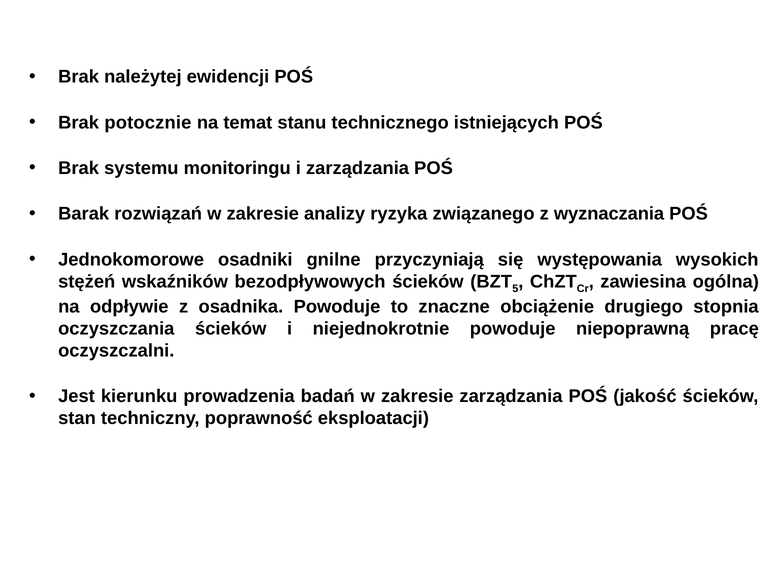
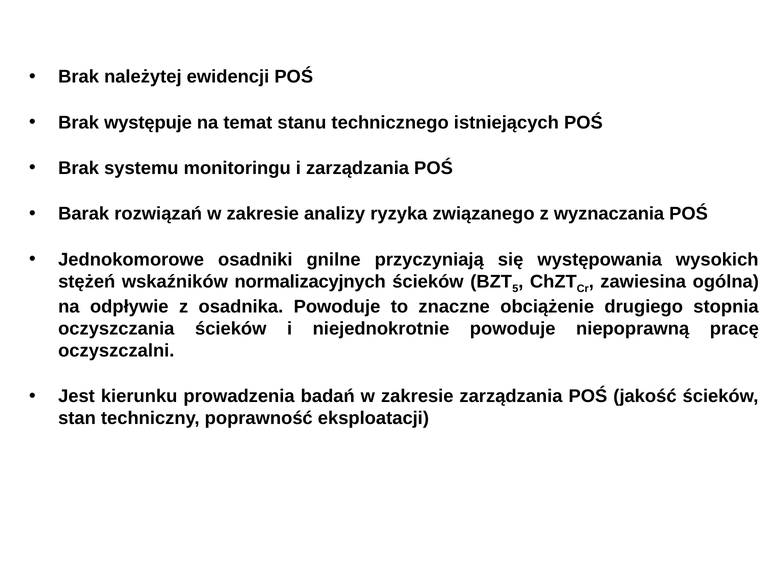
potocznie: potocznie -> występuje (148, 123)
bezodpływowych: bezodpływowych -> normalizacyjnych (310, 282)
